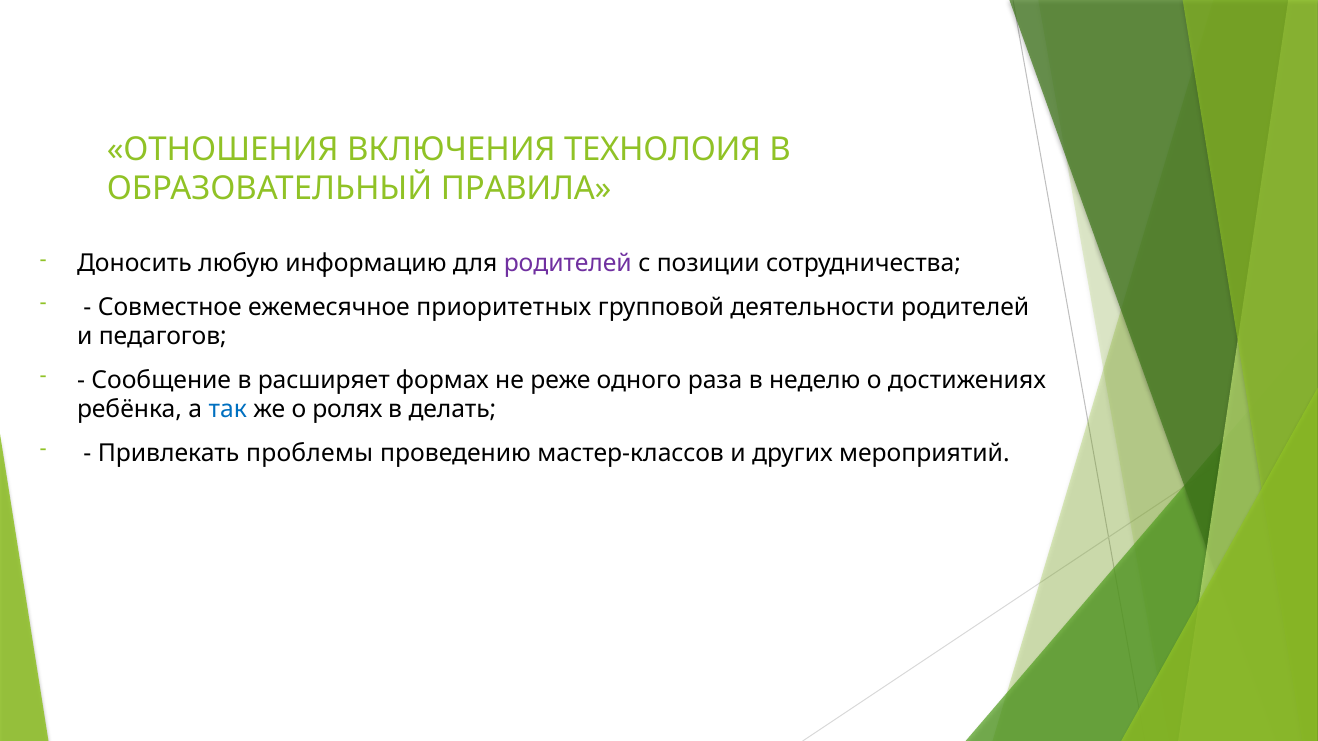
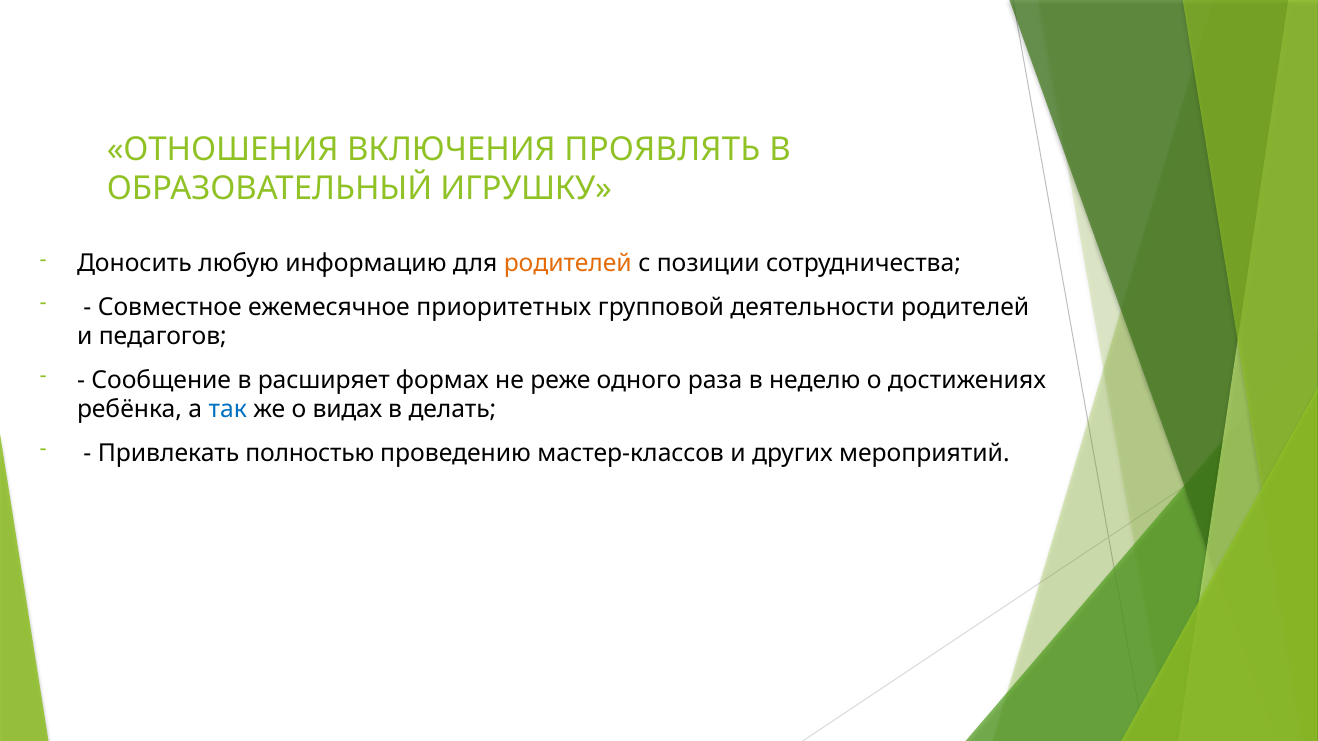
ТЕХНОЛОИЯ: ТЕХНОЛОИЯ -> ПРОЯВЛЯТЬ (662, 149)
ПРАВИЛА: ПРАВИЛА -> ИГРУШКУ (526, 189)
родителей colour: purple -> orange (568, 264)
ролях: ролях -> видах (347, 410)
проблемы: проблемы -> полностью (310, 453)
